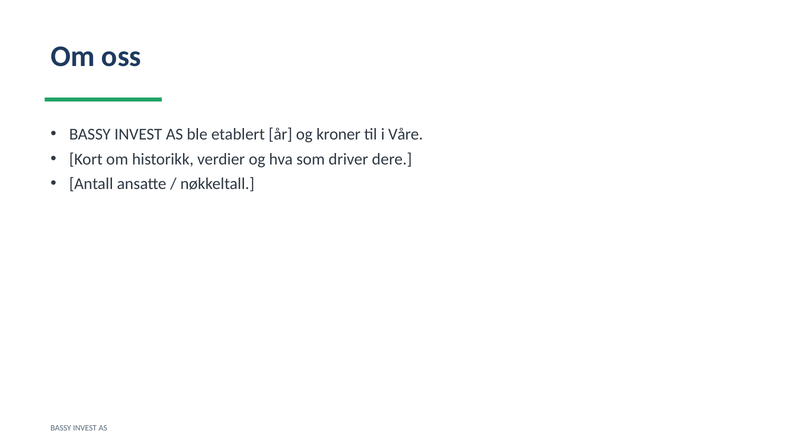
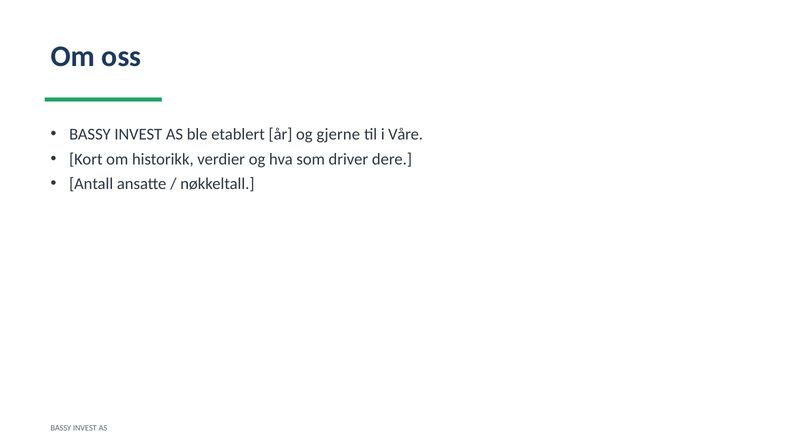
kroner: kroner -> gjerne (338, 134)
